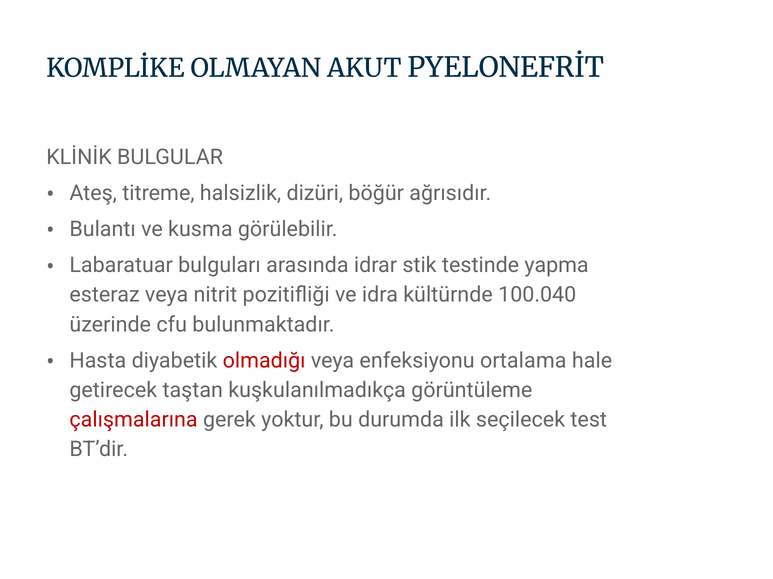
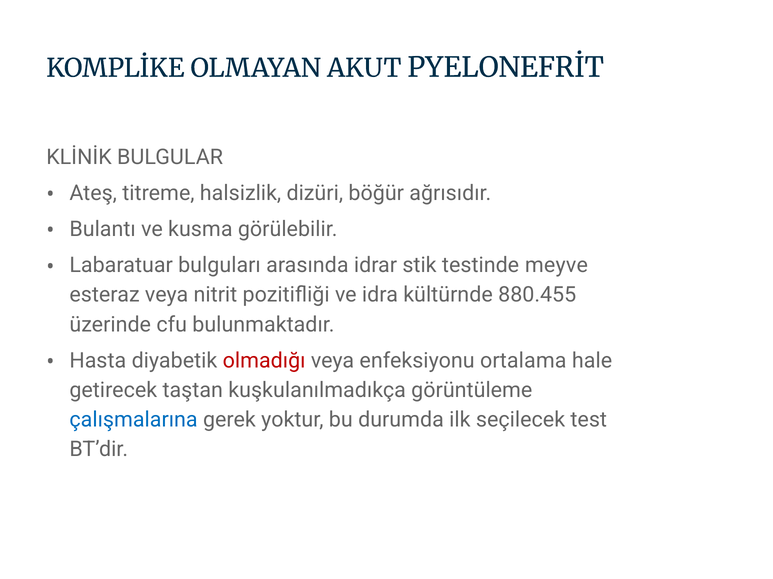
yapma: yapma -> meyve (556, 266)
100.040: 100.040 -> 880.455 (537, 295)
çalışmalarına colour: red -> blue (134, 420)
